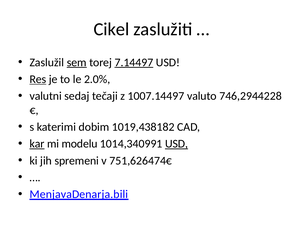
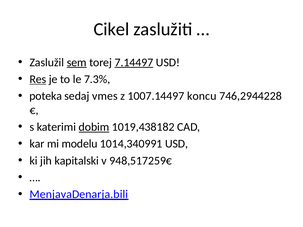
2.0%: 2.0% -> 7.3% (97, 79)
valutni: valutni -> poteka (46, 96)
tečaji: tečaji -> vmes (105, 96)
valuto: valuto -> koncu (202, 96)
dobim underline: none -> present (94, 127)
kar underline: present -> none (37, 144)
USD underline: present -> none (177, 144)
spremeni: spremeni -> kapitalski (77, 161)
751,626474€: 751,626474€ -> 948,517259€ (141, 161)
